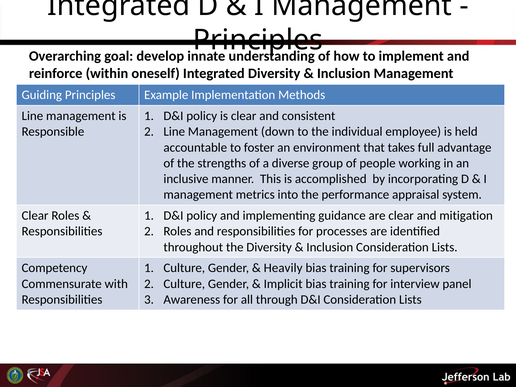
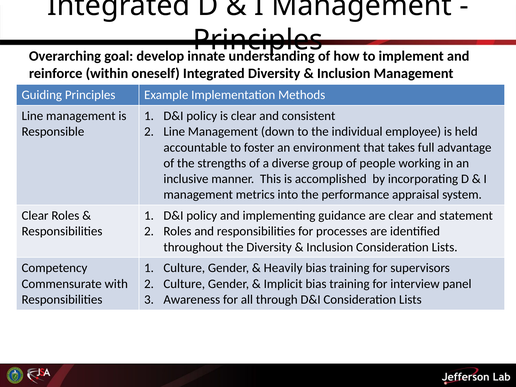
mitigation: mitigation -> statement (466, 216)
